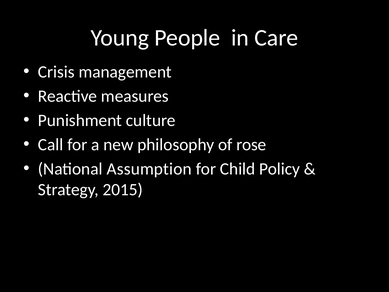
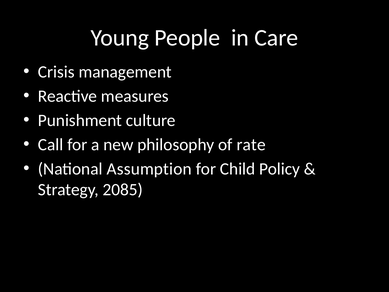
rose: rose -> rate (251, 145)
2015: 2015 -> 2085 (123, 189)
